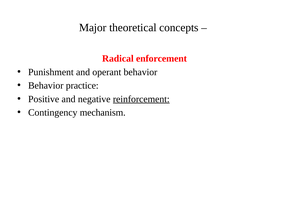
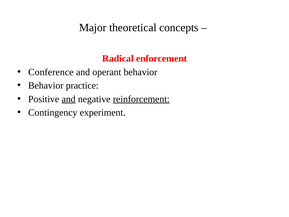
Punishment: Punishment -> Conference (51, 72)
and underline: none -> present (69, 99)
mechanism: mechanism -> experiment (103, 112)
